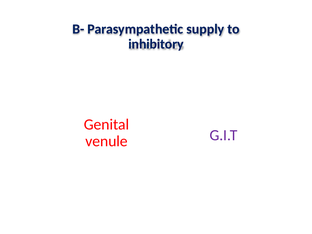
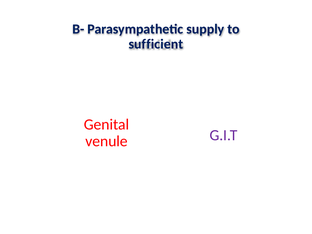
inhibitory: inhibitory -> sufficient (156, 44)
